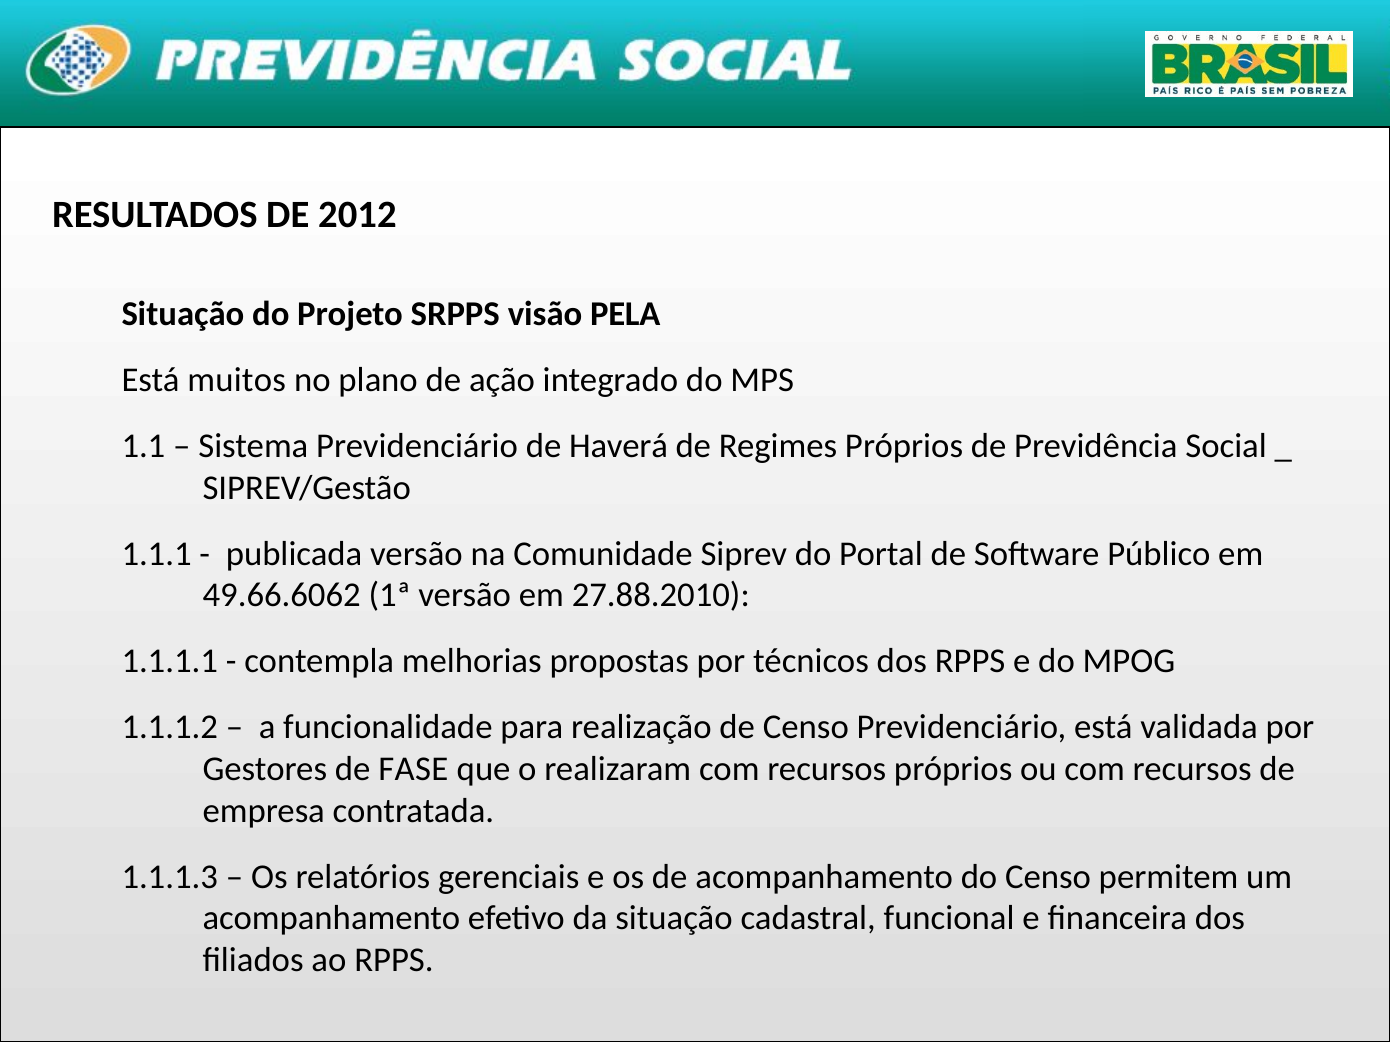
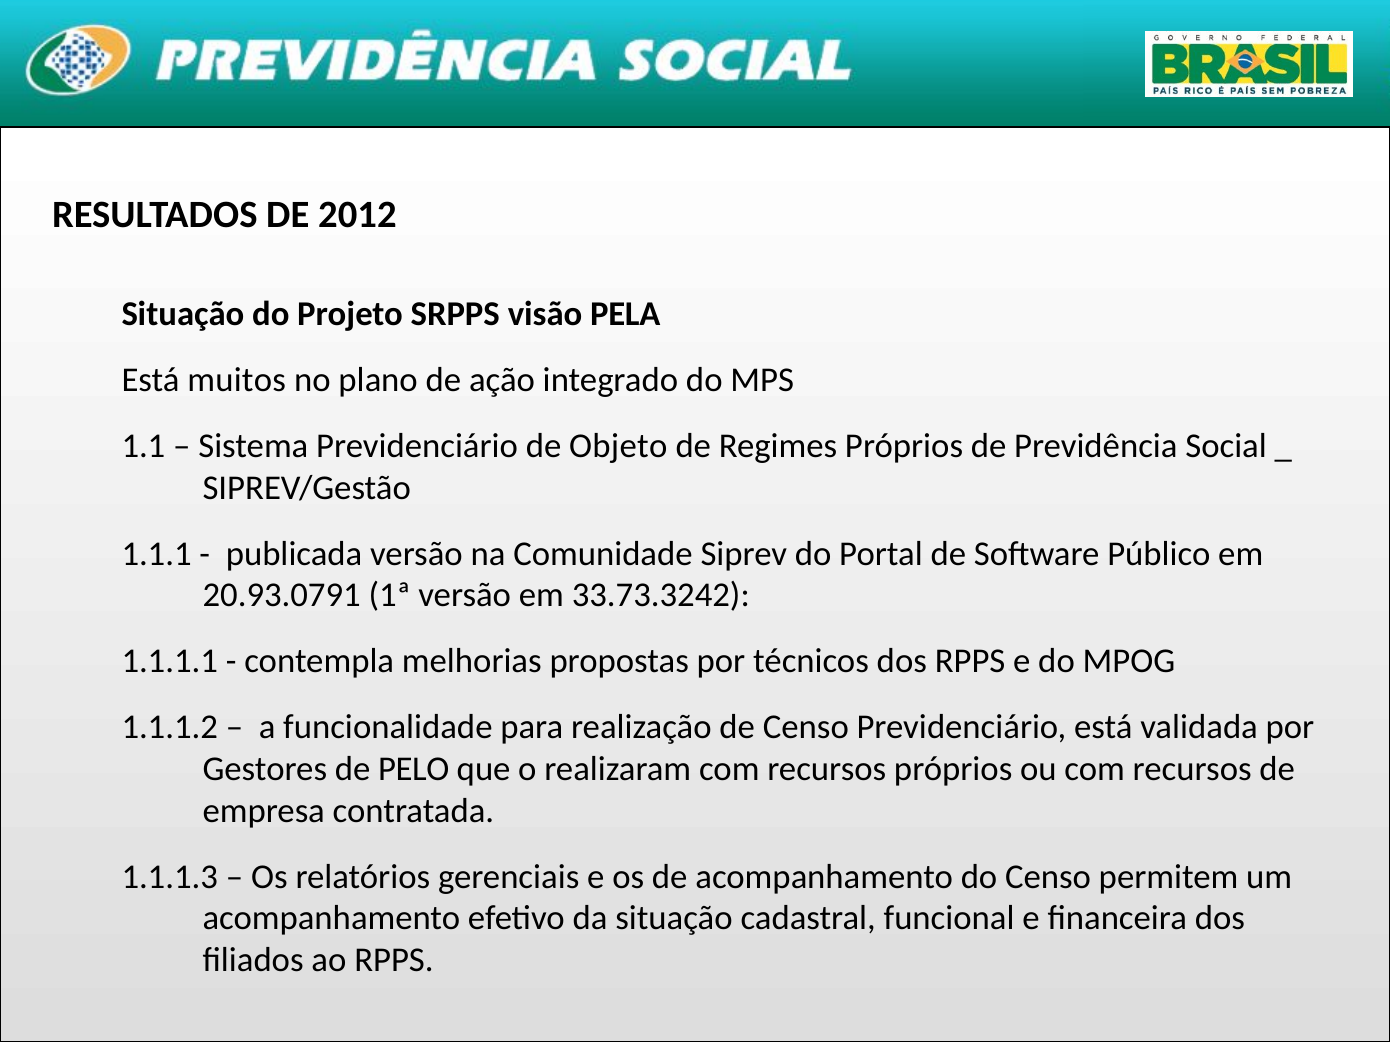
Haverá: Haverá -> Objeto (618, 446)
49.66.6062: 49.66.6062 -> 20.93.0791 (282, 596)
27.88.2010: 27.88.2010 -> 33.73.3242 (661, 596)
FASE: FASE -> PELO (414, 770)
